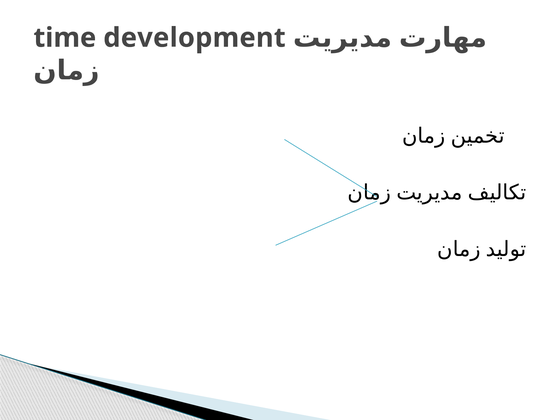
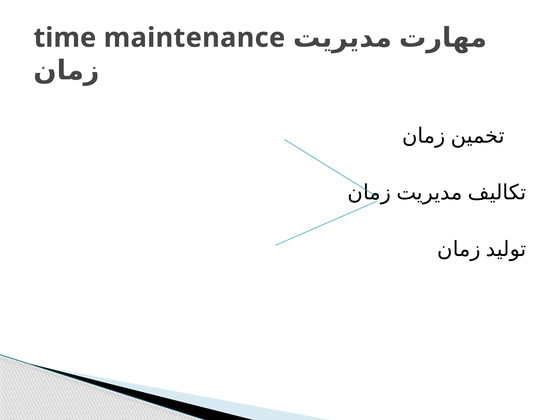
development: development -> maintenance (194, 38)
